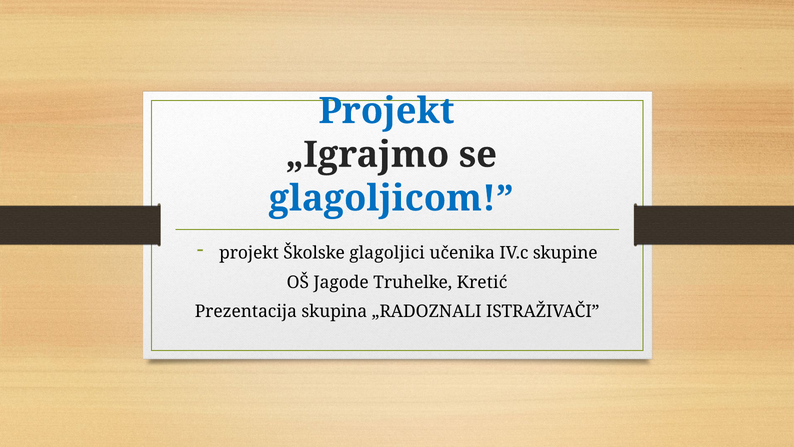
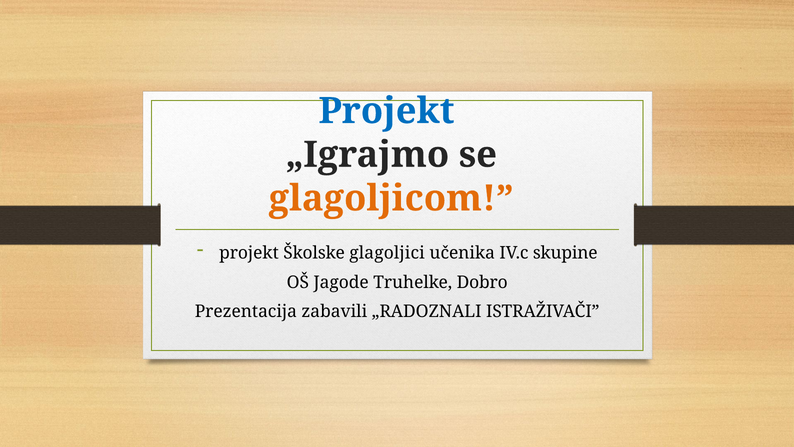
glagoljicom colour: blue -> orange (391, 198)
Kretić: Kretić -> Dobro (482, 282)
skupina: skupina -> zabavili (334, 311)
